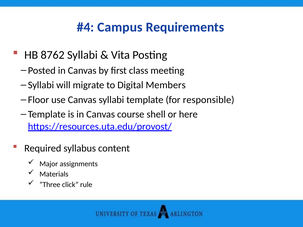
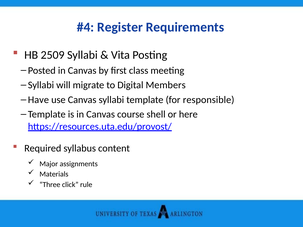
Campus: Campus -> Register (120, 27)
8762: 8762 -> 2509 (53, 55)
Floor: Floor -> Have (38, 100)
